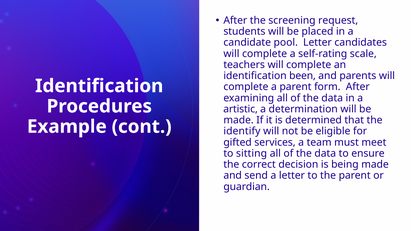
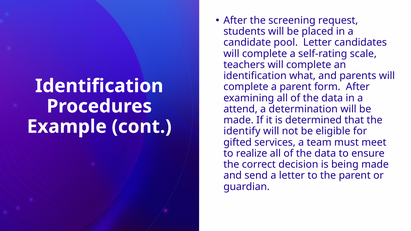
been: been -> what (303, 76)
artistic: artistic -> attend (241, 109)
sitting: sitting -> realize (252, 154)
